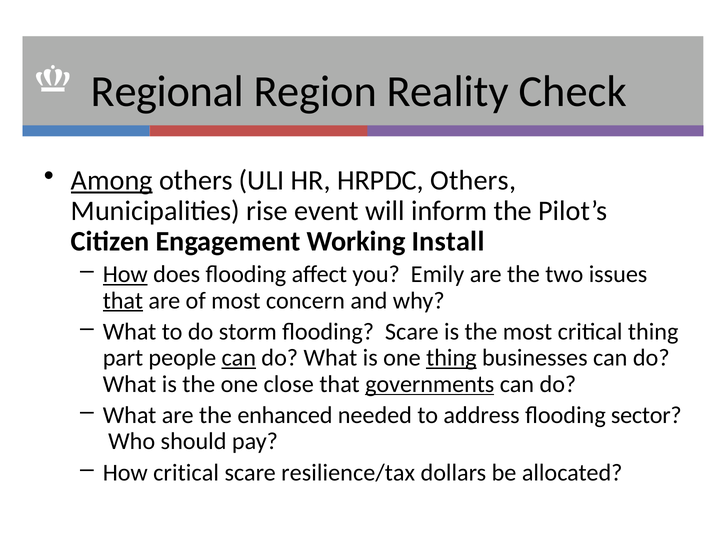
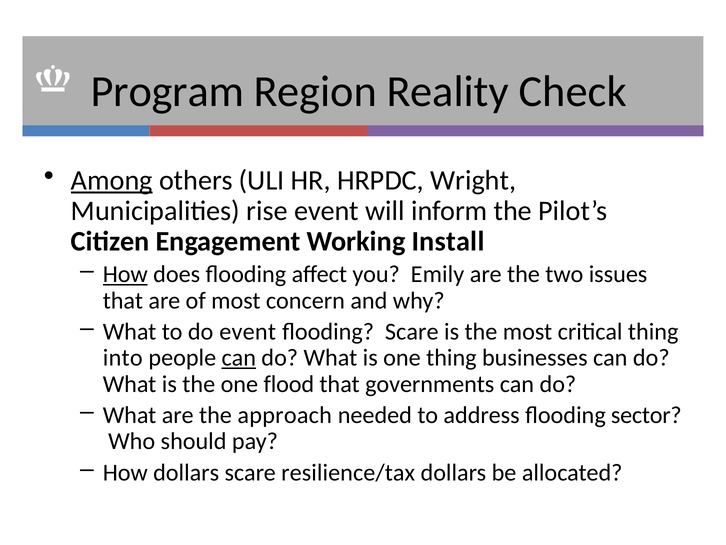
Regional: Regional -> Program (167, 92)
HRPDC Others: Others -> Wright (473, 180)
that underline: present -> none (123, 300)
do storm: storm -> event (248, 331)
part: part -> into (123, 358)
thing underline: present -> none (451, 358)
close: close -> flood (289, 384)
governments underline: present -> none (430, 384)
enhanced: enhanced -> approach (285, 415)
How critical: critical -> dollars (186, 472)
